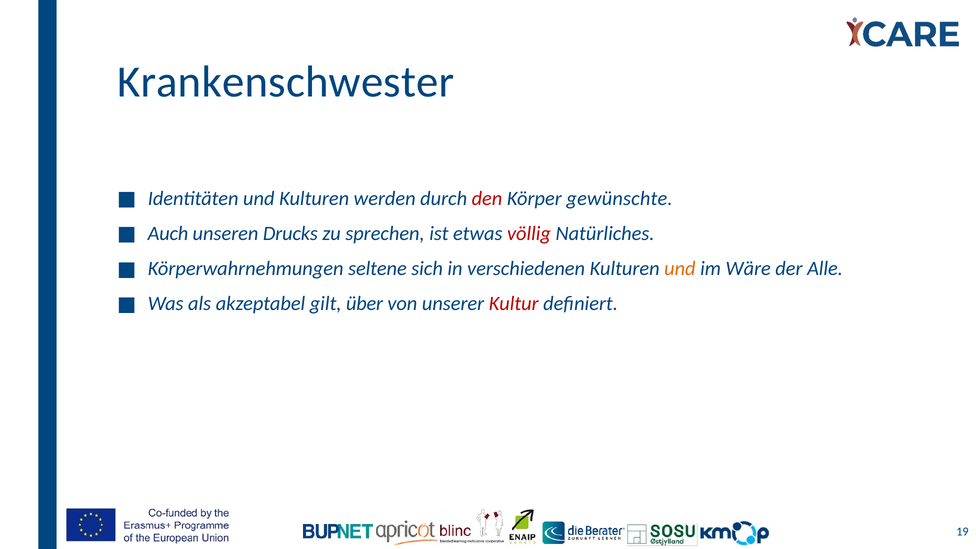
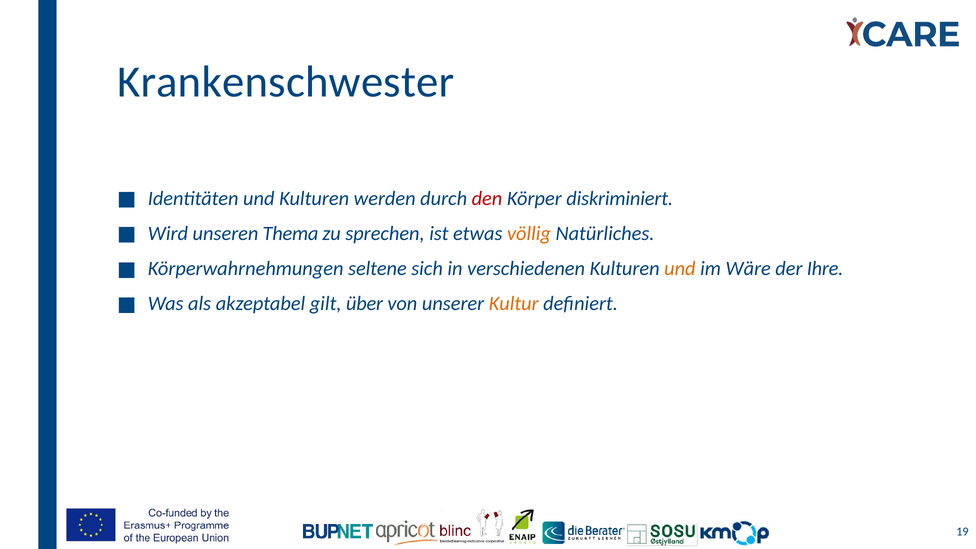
gewünschte: gewünschte -> diskriminiert (620, 198)
Auch: Auch -> Wird (168, 234)
Drucks: Drucks -> Thema (290, 234)
völlig colour: red -> orange (529, 234)
Alle: Alle -> Ihre (825, 269)
Kultur colour: red -> orange (514, 304)
